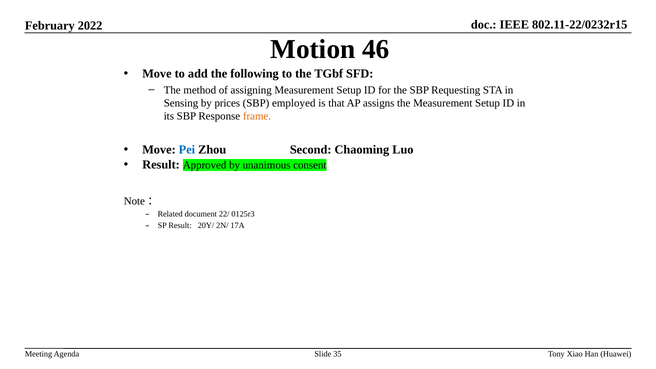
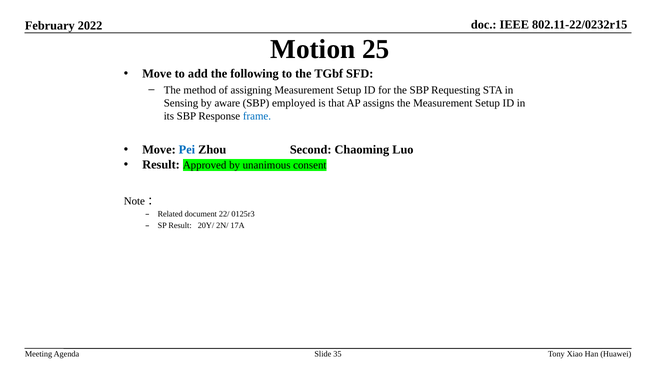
46: 46 -> 25 (376, 49)
prices: prices -> aware (227, 103)
frame colour: orange -> blue (257, 116)
